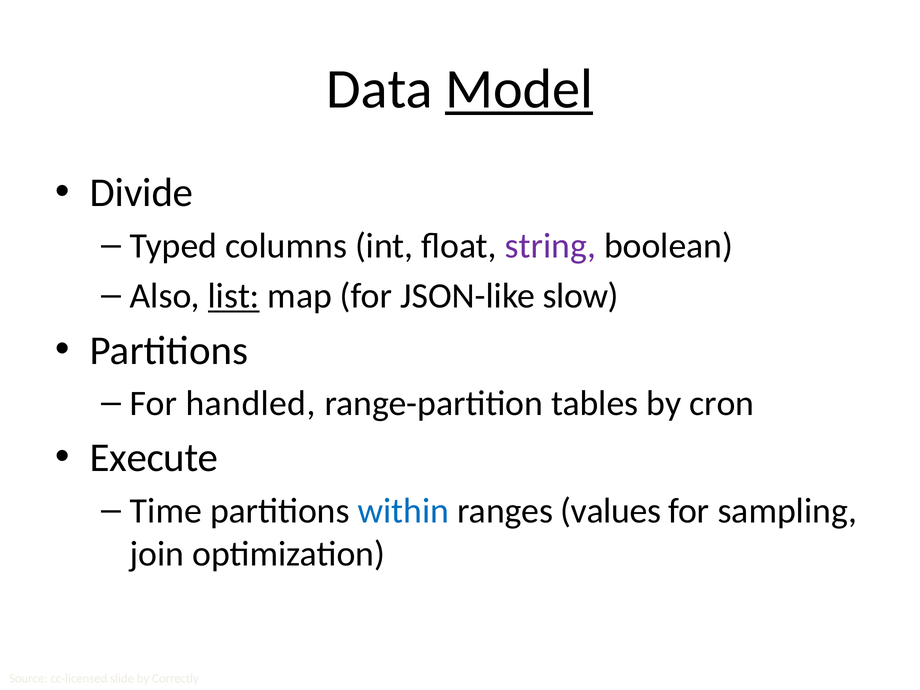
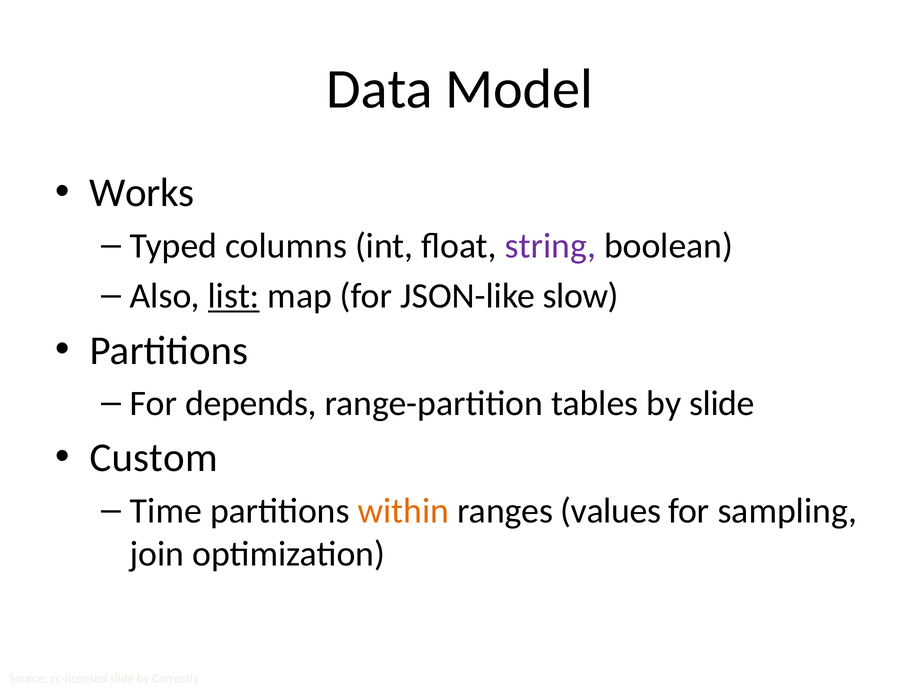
Model underline: present -> none (519, 89)
Divide: Divide -> Works (142, 193)
handled: handled -> depends (251, 403)
by cron: cron -> slide (722, 403)
Execute: Execute -> Custom (154, 458)
within colour: blue -> orange (403, 511)
